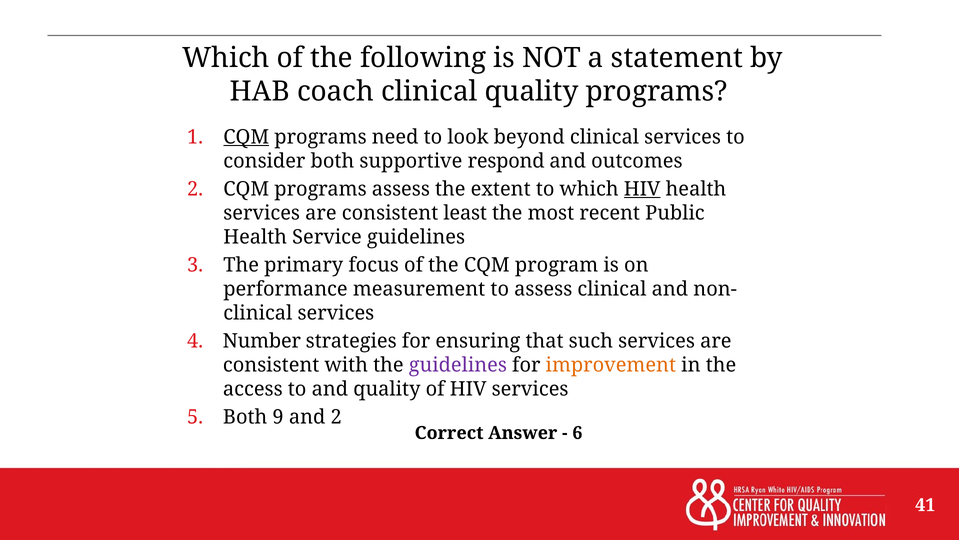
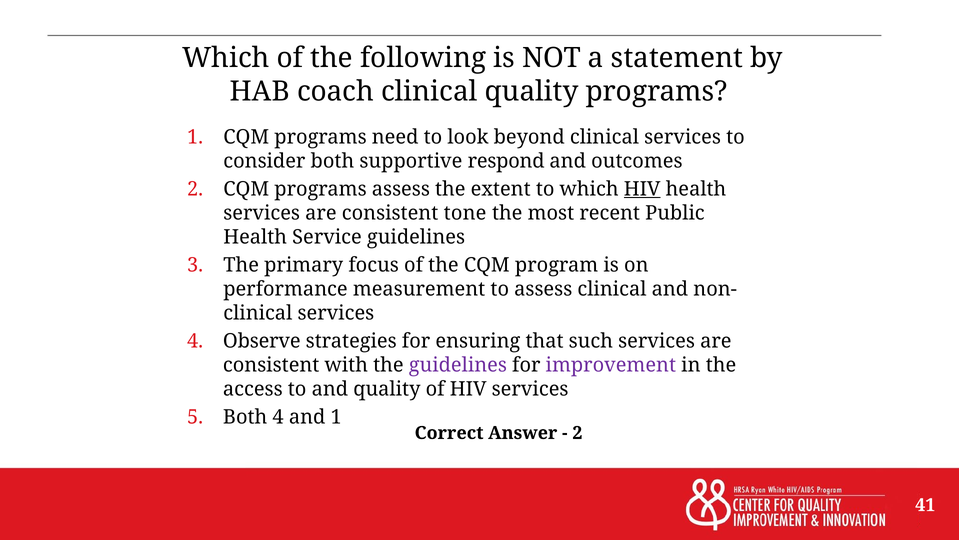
CQM underline: present -> none (246, 137)
least: least -> tone (465, 213)
Number: Number -> Observe (262, 341)
improvement colour: orange -> purple (611, 365)
Both 9: 9 -> 4 (278, 417)
and 2: 2 -> 1 (336, 417)
6: 6 -> 2 (577, 433)
